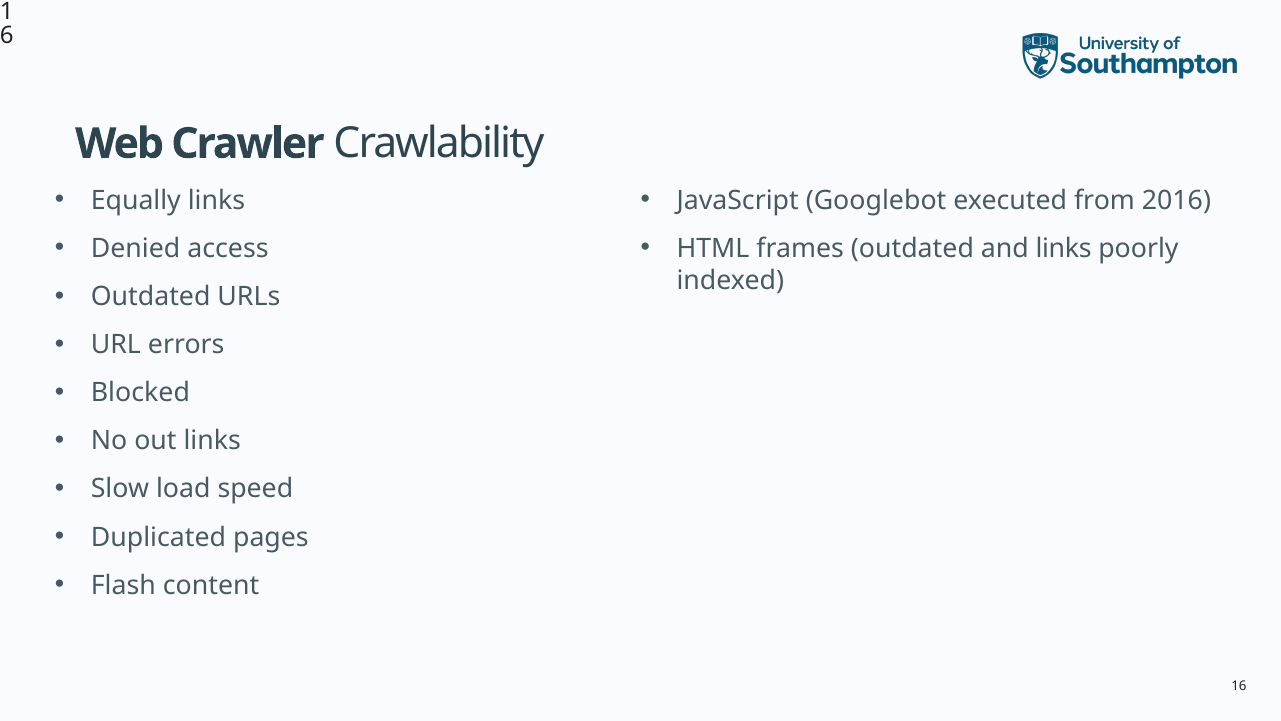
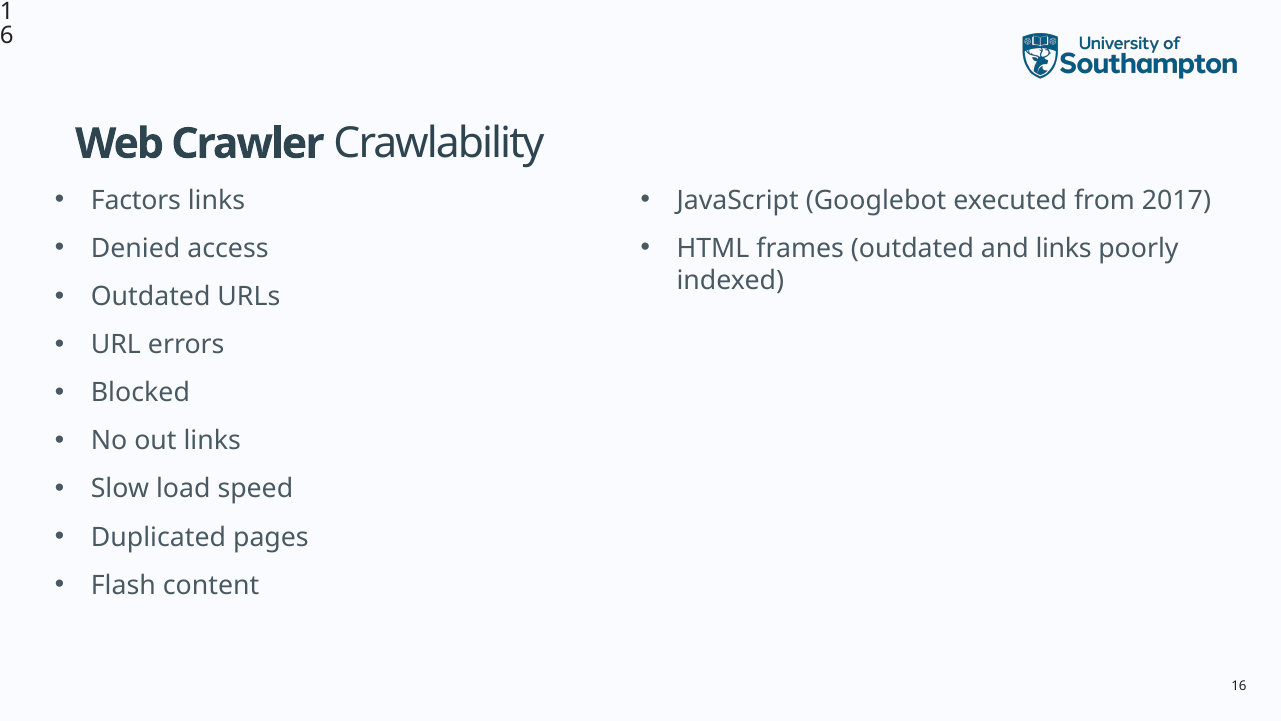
Equally: Equally -> Factors (136, 200)
2016: 2016 -> 2017 (1176, 200)
